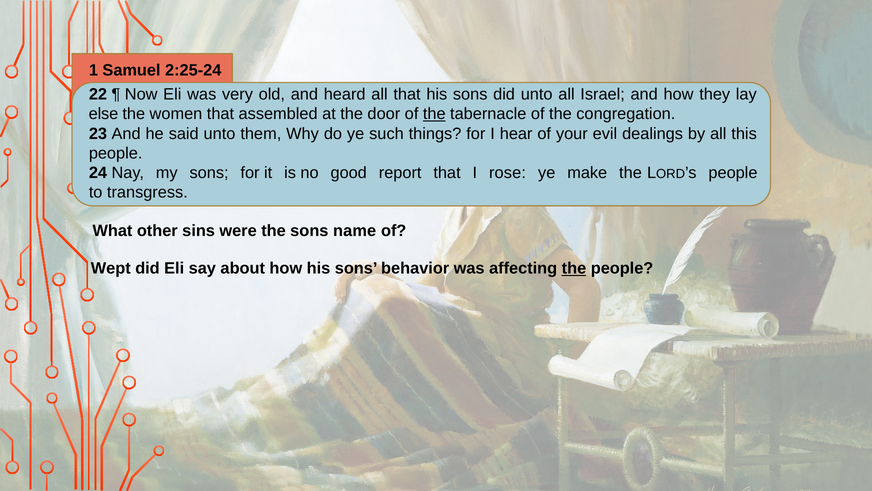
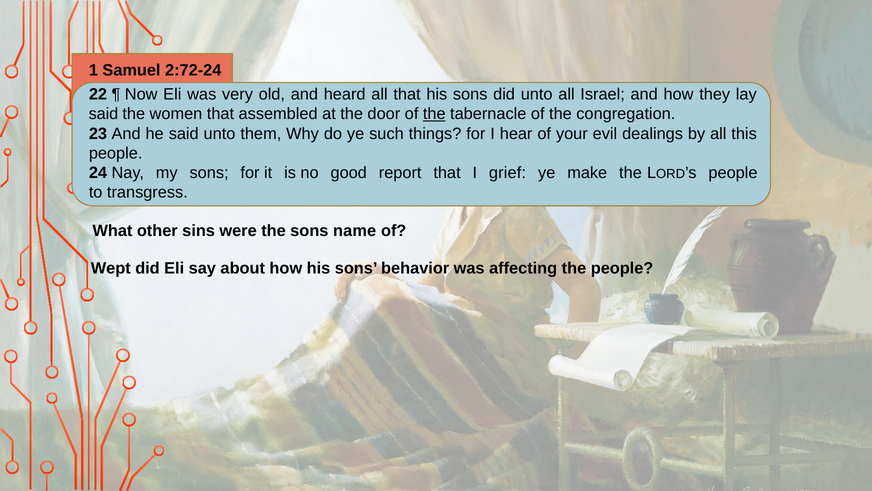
2:25-24: 2:25-24 -> 2:72-24 (193, 70)
else: else -> said (103, 114)
rose: rose -> grief (508, 173)
the underline: present -> none (574, 268)
